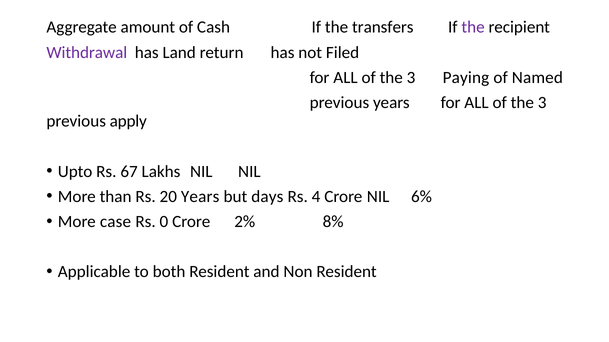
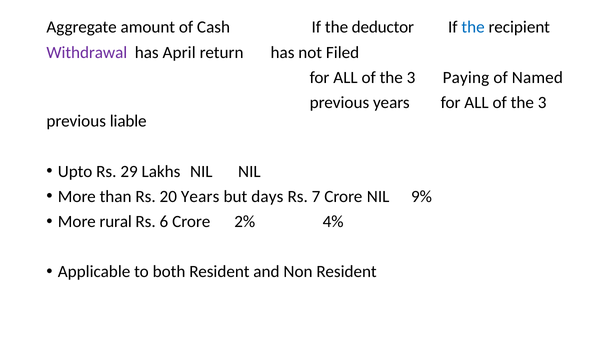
transfers: transfers -> deductor (383, 27)
the colour: purple -> blue (473, 27)
Land: Land -> April (179, 52)
apply: apply -> liable (128, 121)
67: 67 -> 29 (129, 172)
4: 4 -> 7 (316, 197)
6%: 6% -> 9% (421, 197)
case: case -> rural (116, 222)
0: 0 -> 6 (164, 222)
8%: 8% -> 4% (333, 222)
